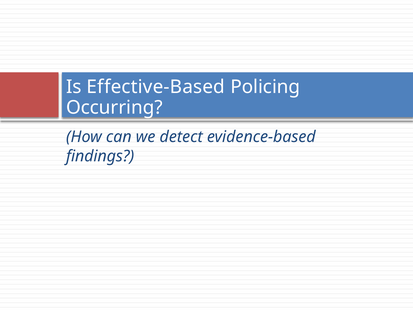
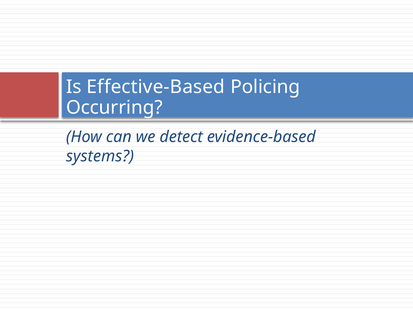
findings: findings -> systems (100, 156)
